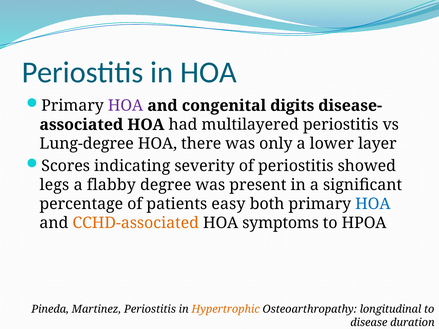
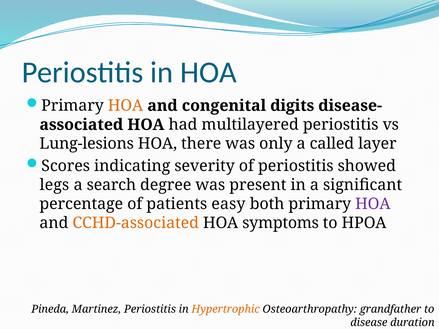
HOA colour: purple -> orange (126, 106)
Lung-degree: Lung-degree -> Lung-lesions (87, 144)
lower: lower -> called (332, 144)
flabby: flabby -> search (111, 185)
HOA colour: blue -> purple (373, 204)
longitudinal: longitudinal -> grandfather (390, 309)
